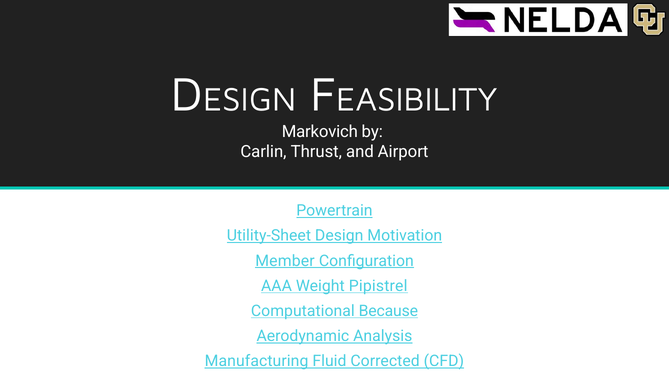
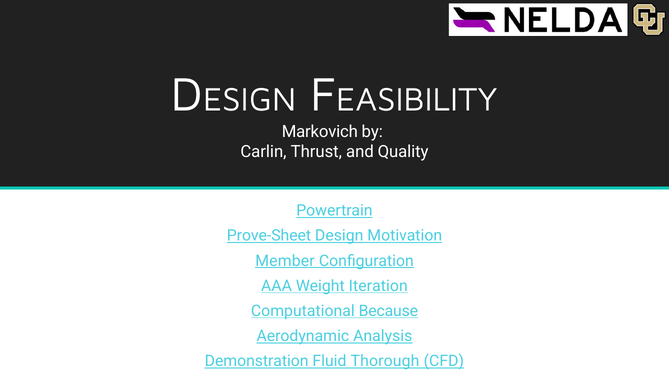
Airport: Airport -> Quality (403, 152)
Utility-Sheet: Utility-Sheet -> Prove-Sheet (269, 236)
Pipistrel: Pipistrel -> Iteration (378, 286)
Manufacturing: Manufacturing -> Demonstration (257, 361)
Corrected: Corrected -> Thorough (385, 361)
